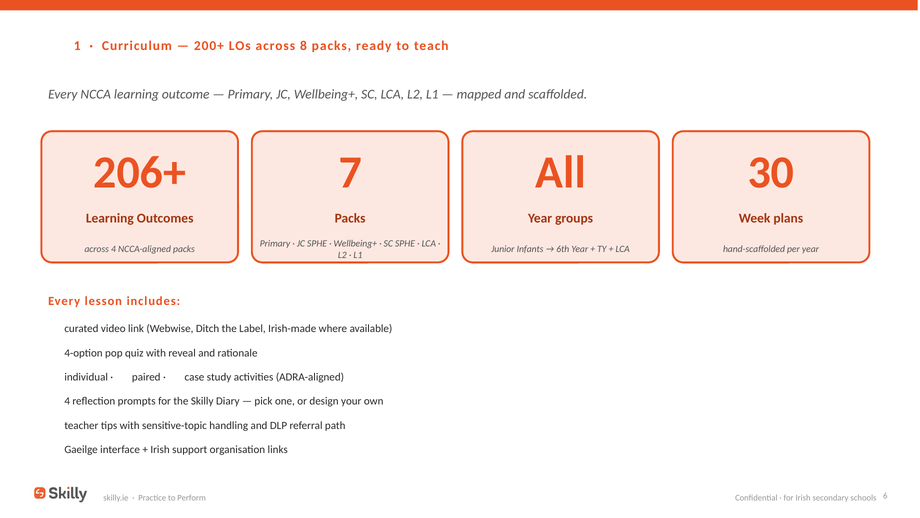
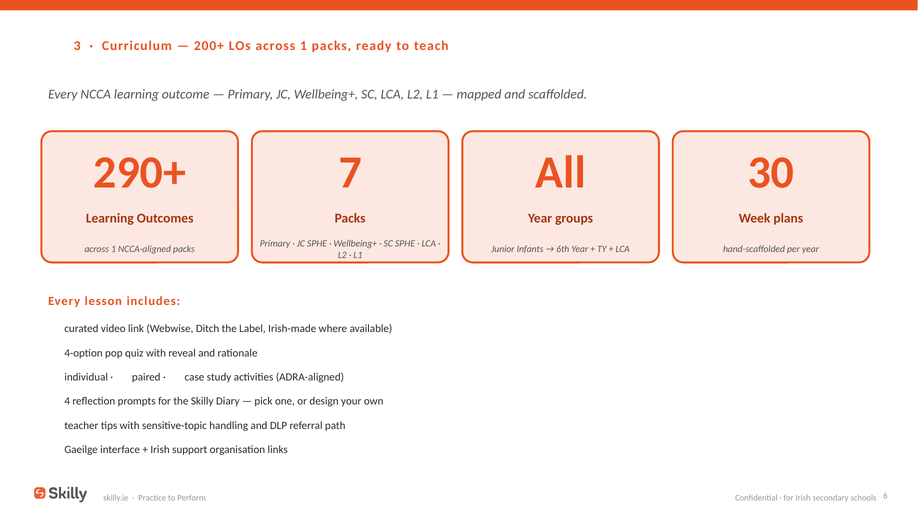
1: 1 -> 3 (77, 46)
LOs across 8: 8 -> 1 (303, 46)
206+: 206+ -> 290+ (140, 172)
4: 4 -> 1 (114, 249)
